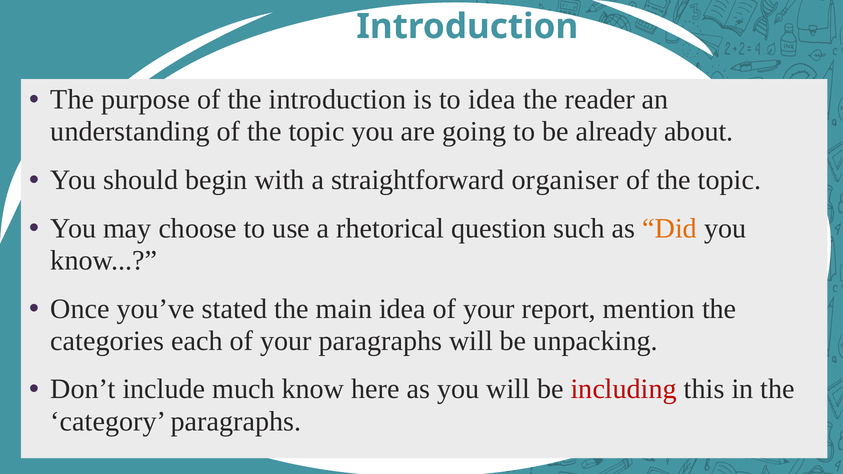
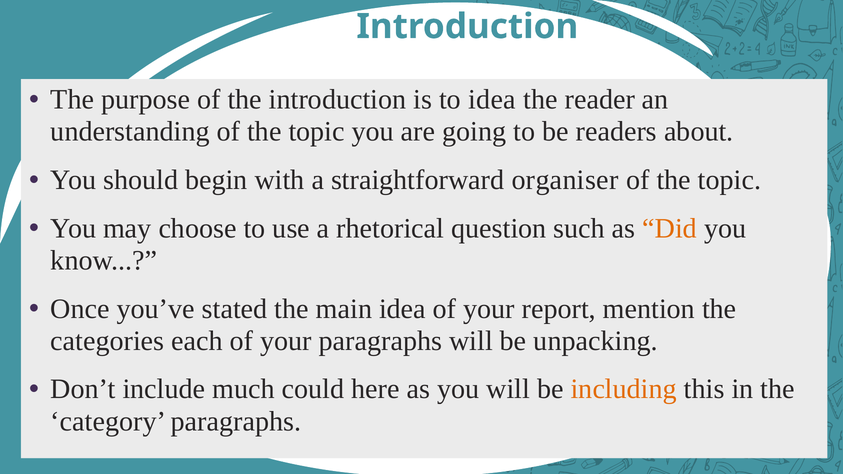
already: already -> readers (616, 132)
much know: know -> could (313, 389)
including colour: red -> orange (624, 389)
